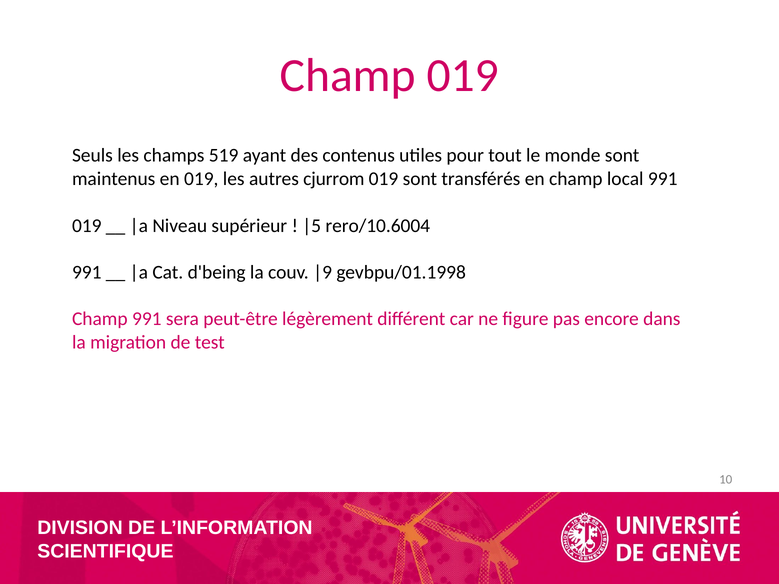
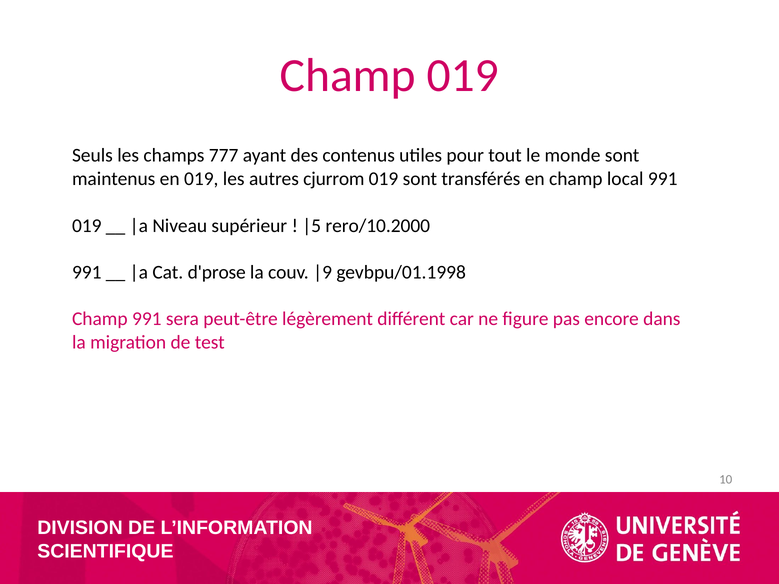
519: 519 -> 777 (224, 156)
rero/10.6004: rero/10.6004 -> rero/10.2000 (378, 226)
d'being: d'being -> d'prose (217, 272)
